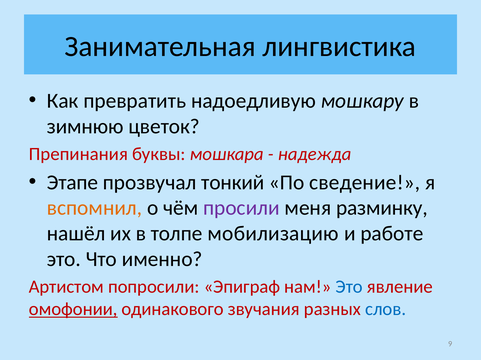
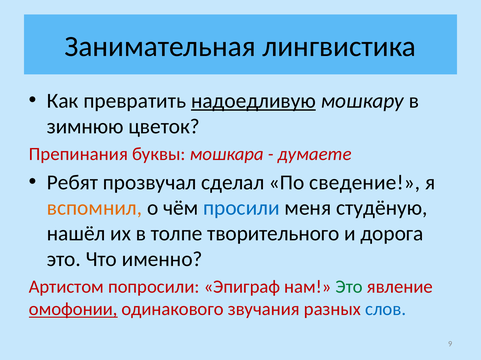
надоедливую underline: none -> present (253, 101)
надежда: надежда -> думаете (315, 154)
Этапе: Этапе -> Ребят (72, 183)
тонкий: тонкий -> сделал (233, 183)
просили colour: purple -> blue (241, 208)
разминку: разминку -> студёную (382, 208)
мобилизацию: мобилизацию -> творительного (273, 234)
работе: работе -> дорога (392, 234)
Это colour: blue -> green (349, 287)
